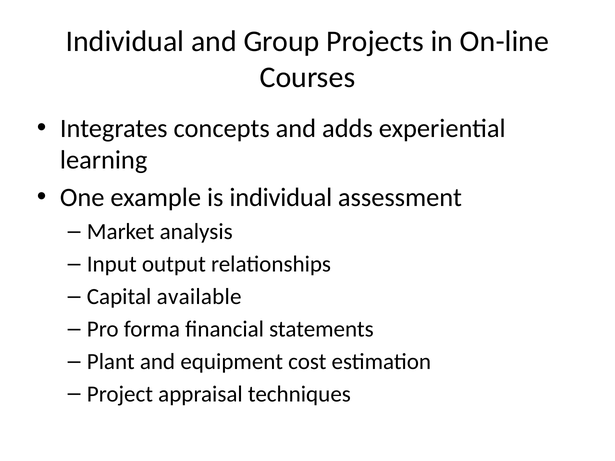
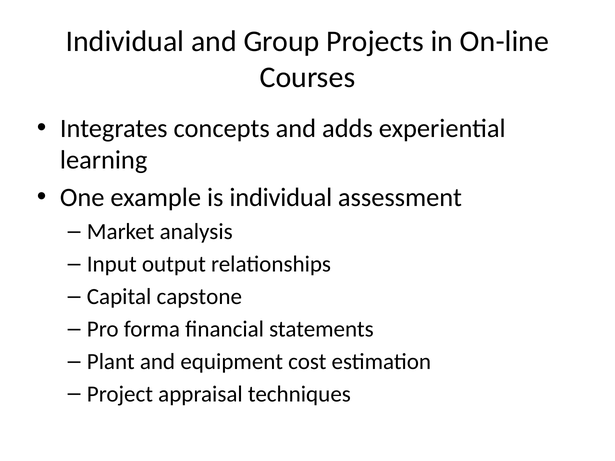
available: available -> capstone (199, 297)
